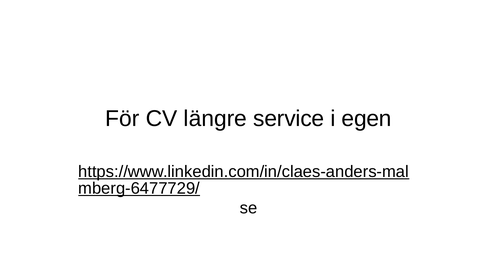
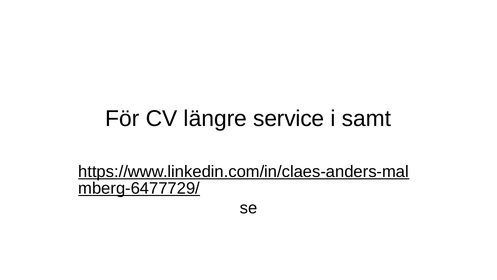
egen: egen -> samt (366, 118)
